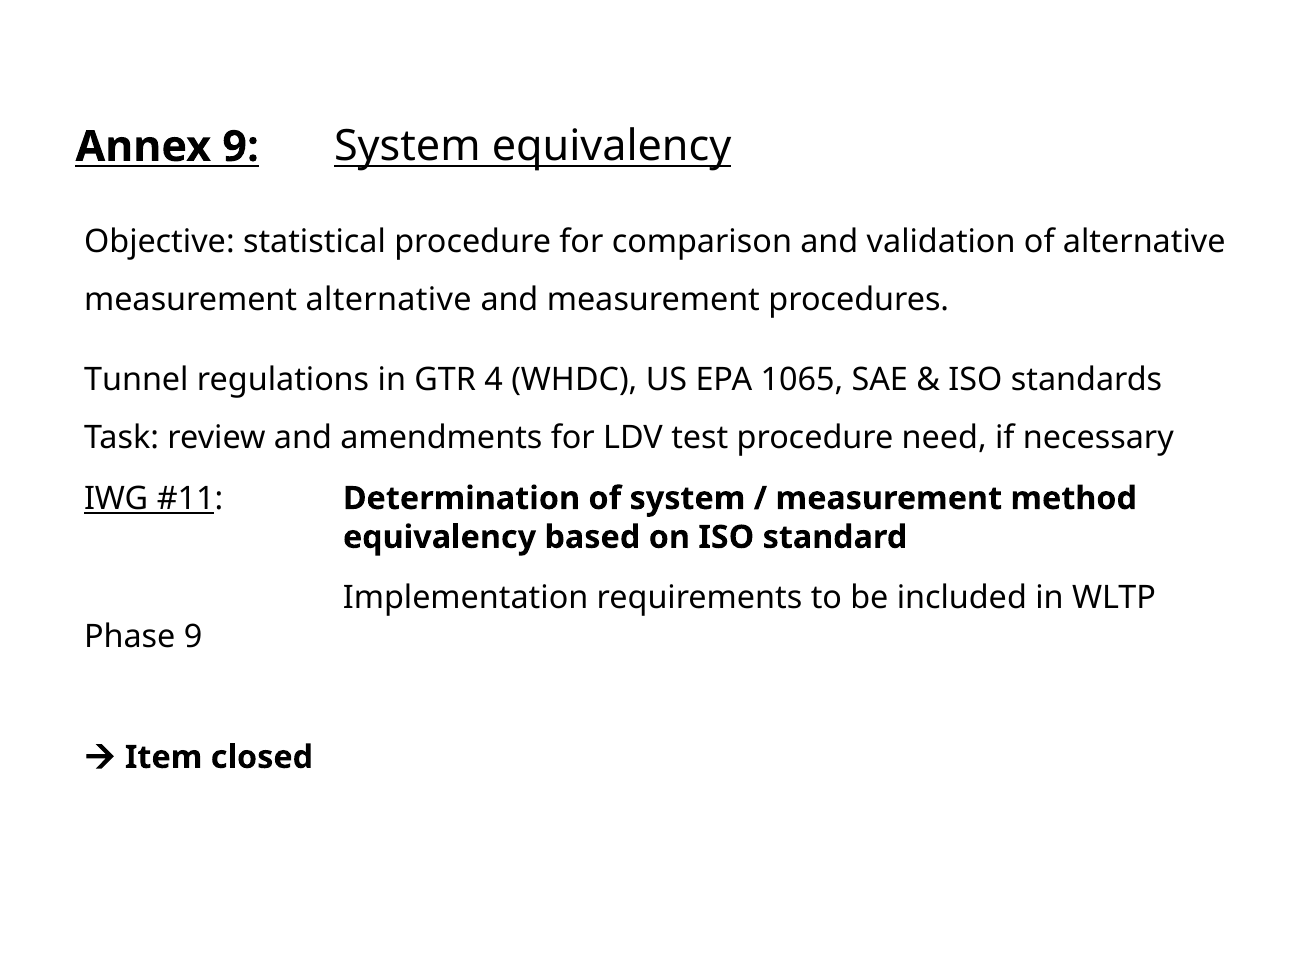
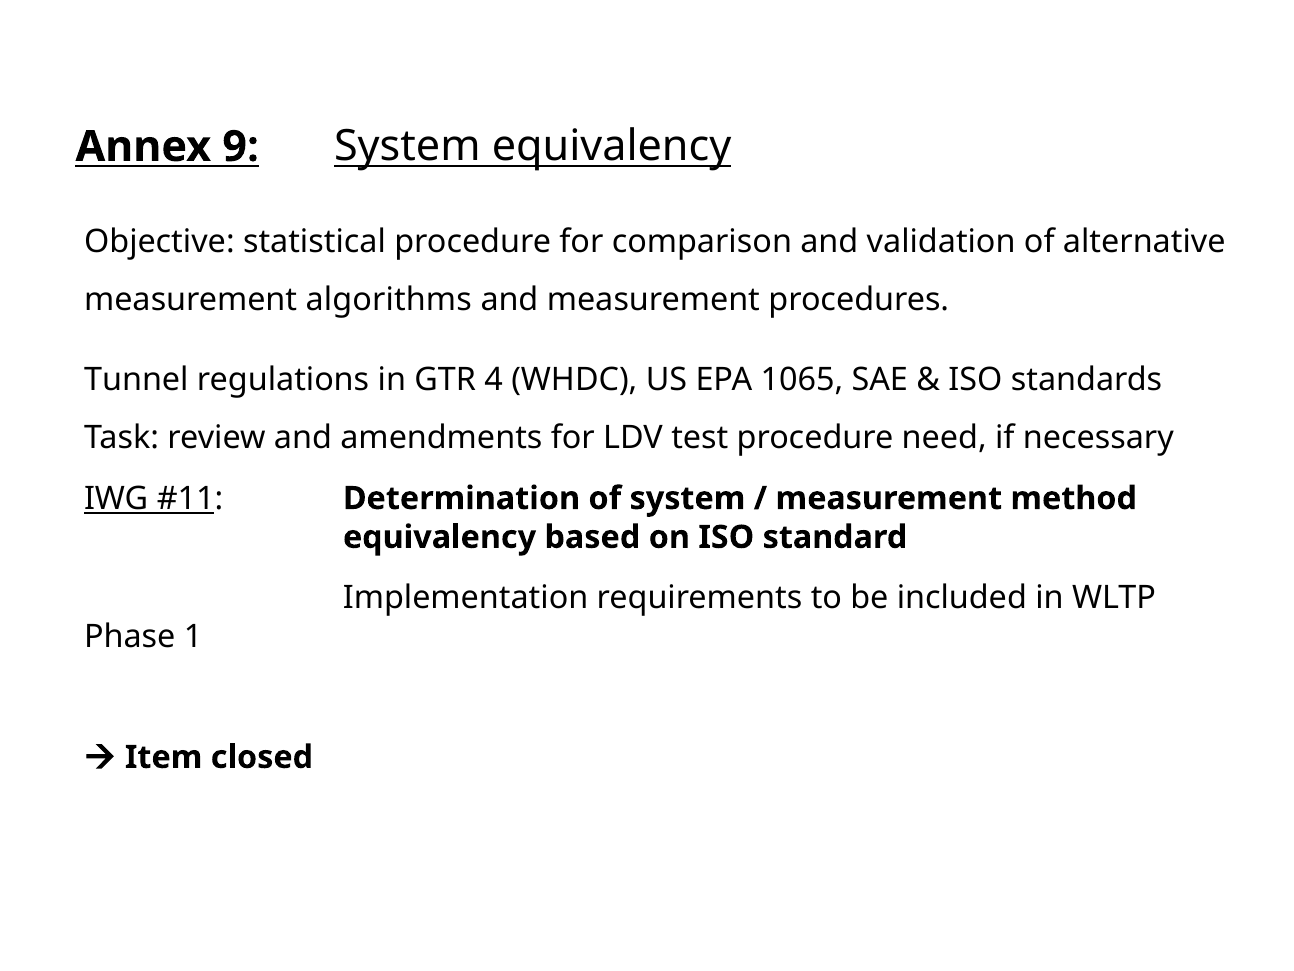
measurement alternative: alternative -> algorithms (389, 300)
Phase 9: 9 -> 1 (193, 636)
